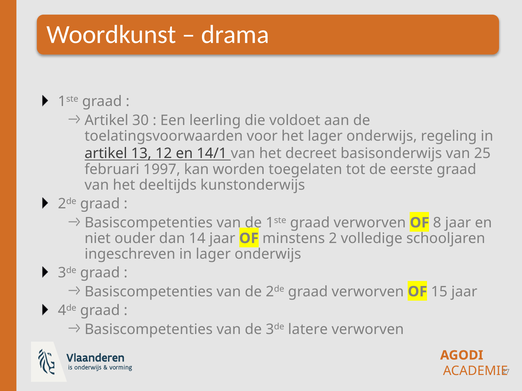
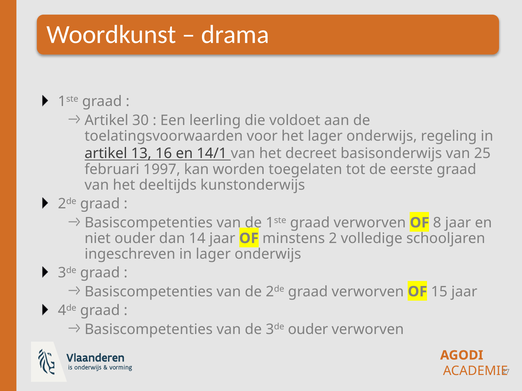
12: 12 -> 16 (164, 153)
3de latere: latere -> ouder (308, 330)
